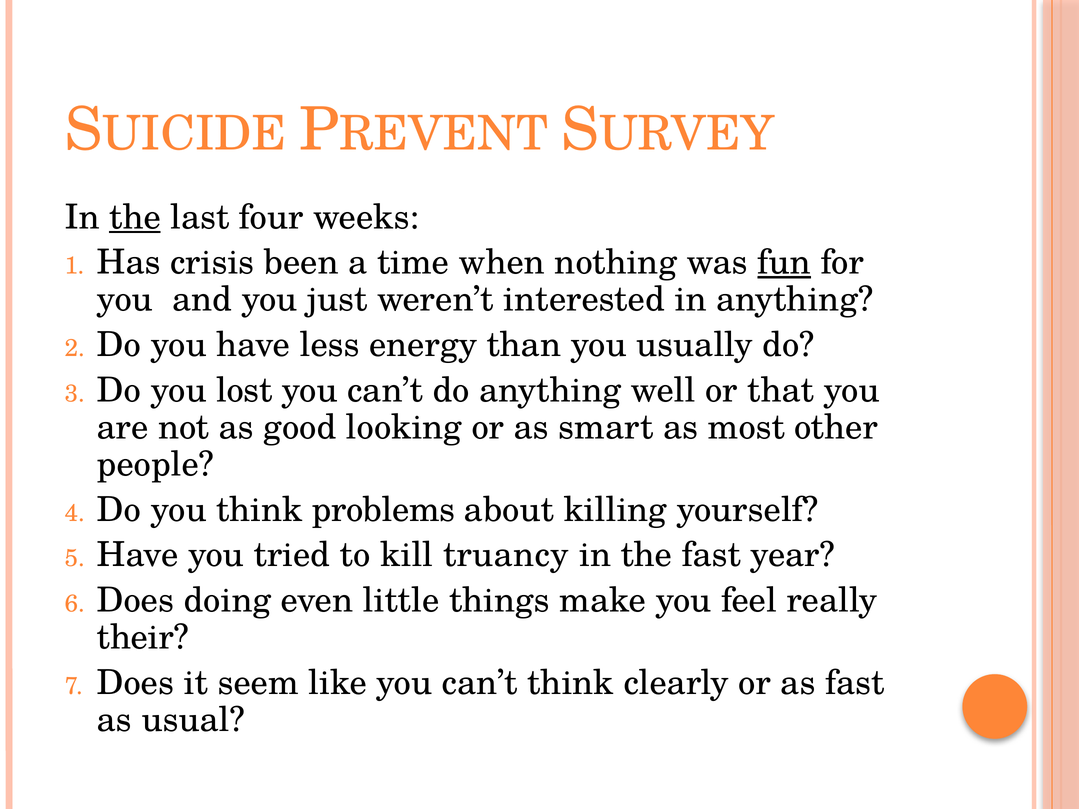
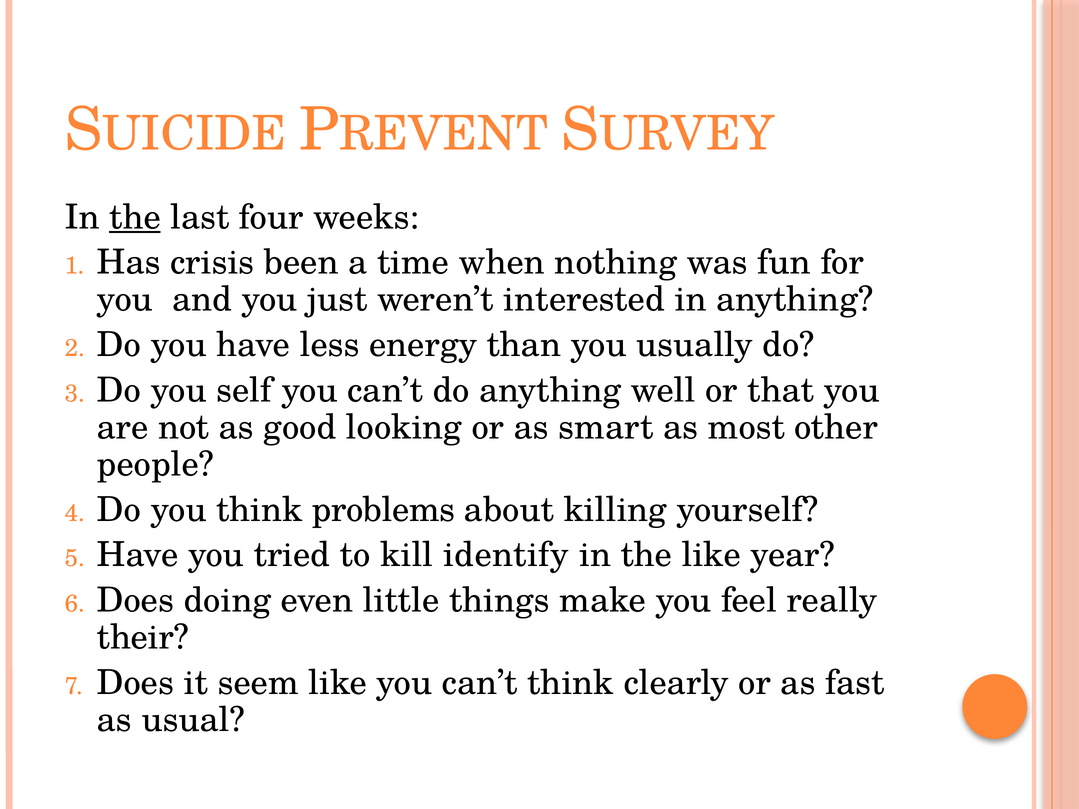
fun underline: present -> none (784, 263)
lost: lost -> self (244, 390)
truancy: truancy -> identify (506, 555)
the fast: fast -> like (711, 555)
